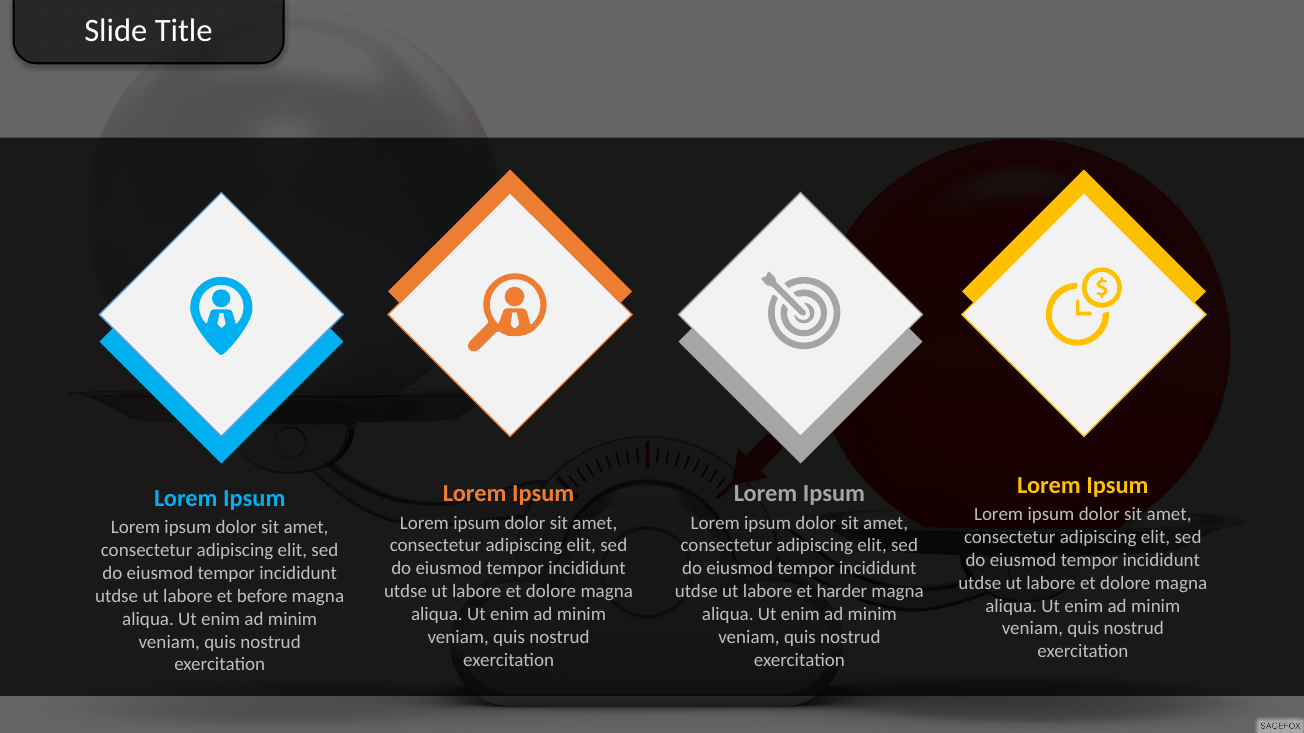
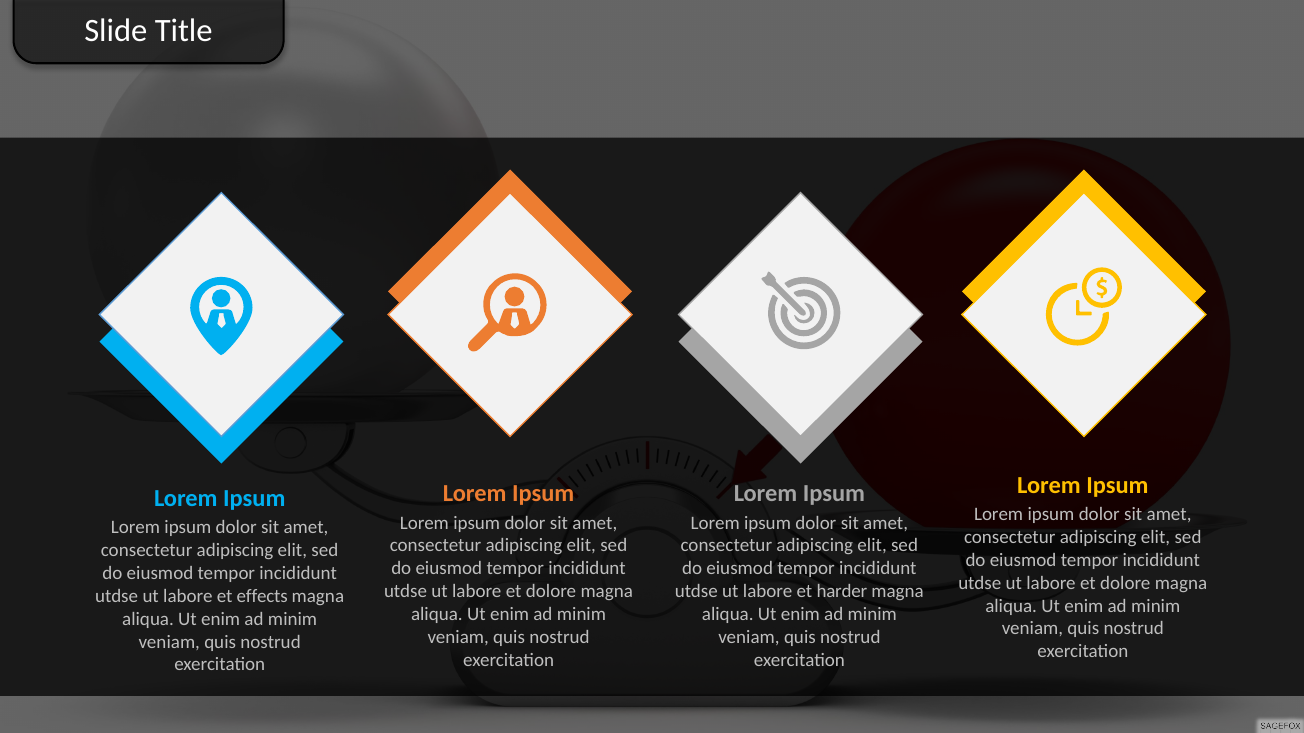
before: before -> effects (262, 597)
